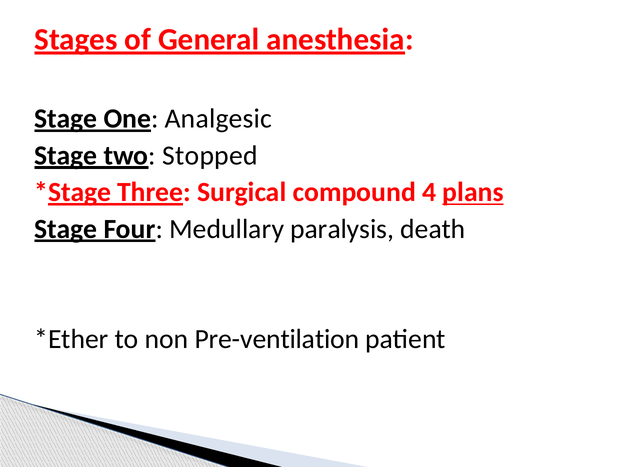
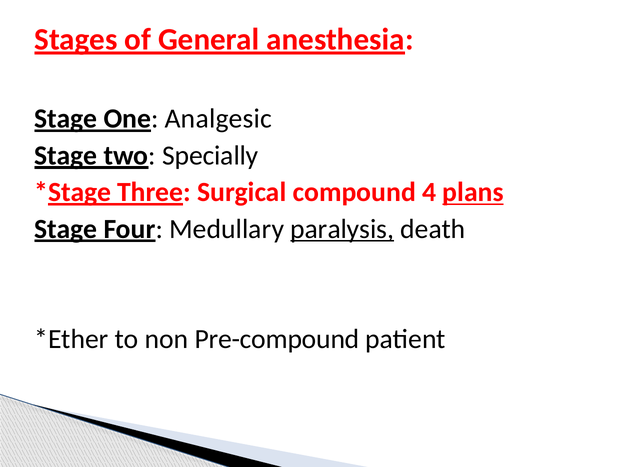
Stopped: Stopped -> Specially (210, 156)
paralysis underline: none -> present (342, 229)
Pre-ventilation: Pre-ventilation -> Pre-compound (277, 339)
